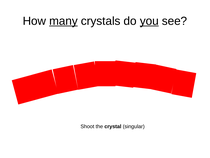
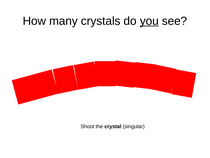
many underline: present -> none (63, 21)
